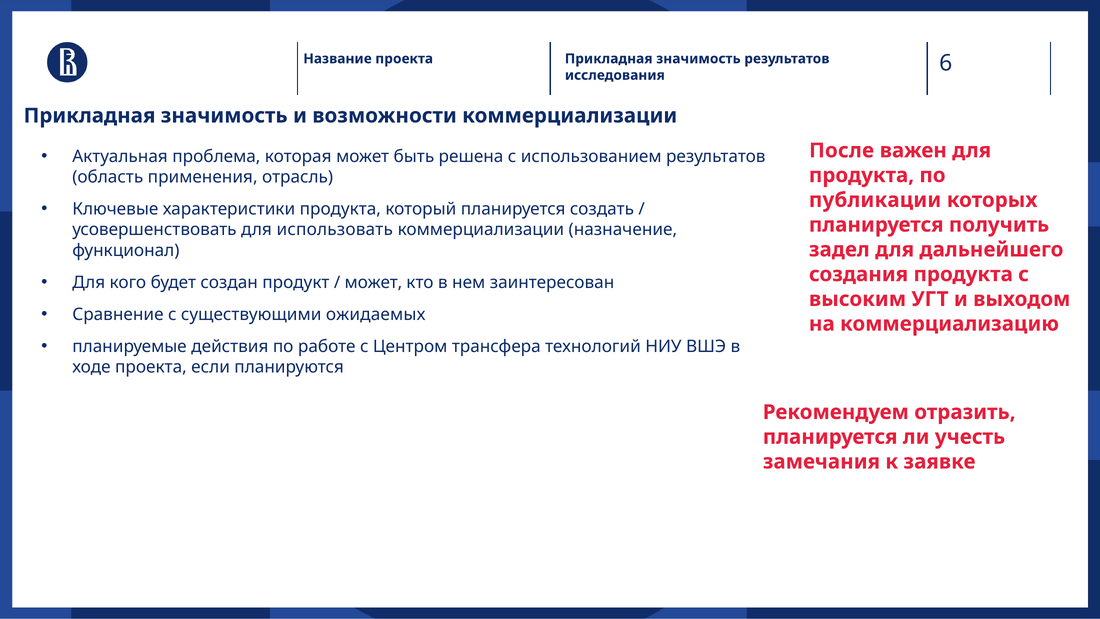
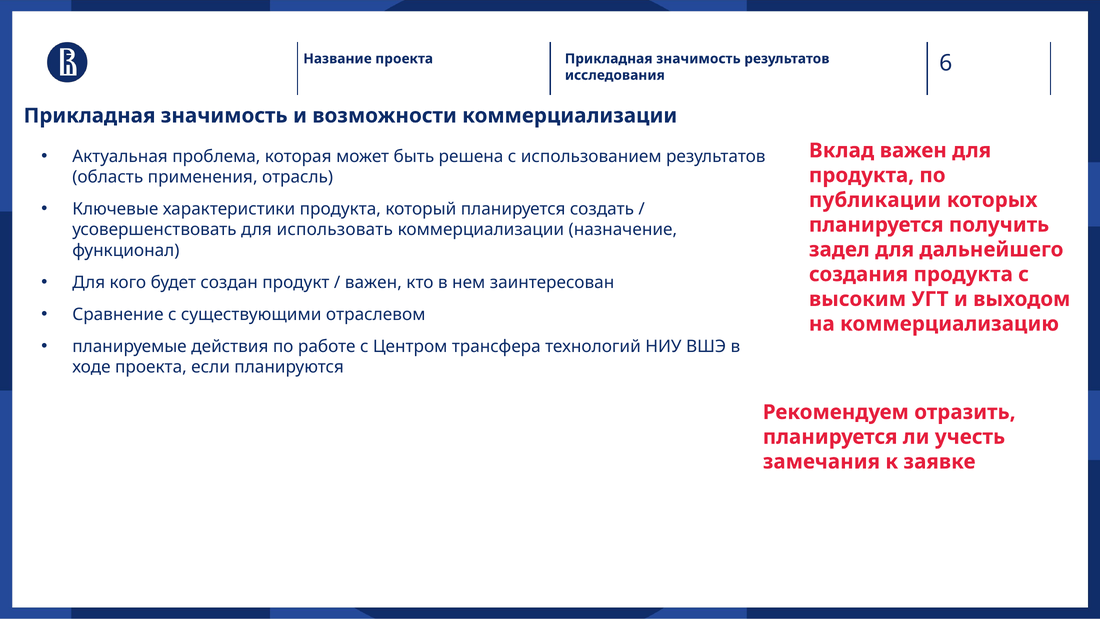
После: После -> Вклад (842, 150)
может: может -> важен (373, 282)
ожидаемых: ожидаемых -> отраслевом (376, 314)
